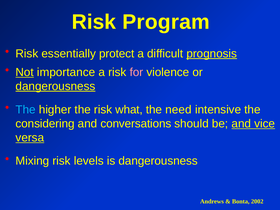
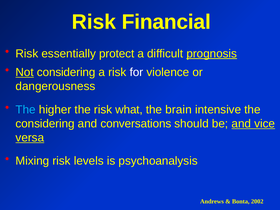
Program: Program -> Financial (166, 22)
Not importance: importance -> considering (66, 72)
for colour: pink -> white (136, 72)
dangerousness underline: present -> none (55, 86)
need: need -> brain (178, 110)
is dangerousness: dangerousness -> psychoanalysis (158, 161)
